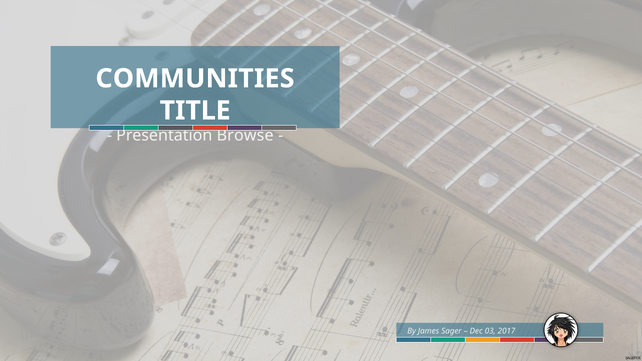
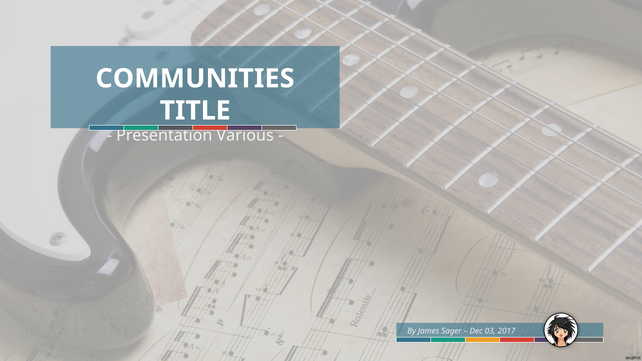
Browse: Browse -> Various (245, 136)
